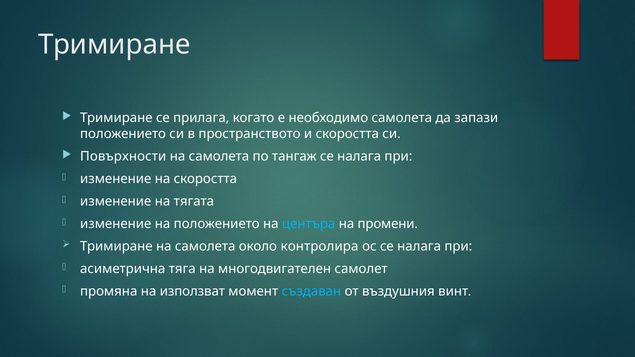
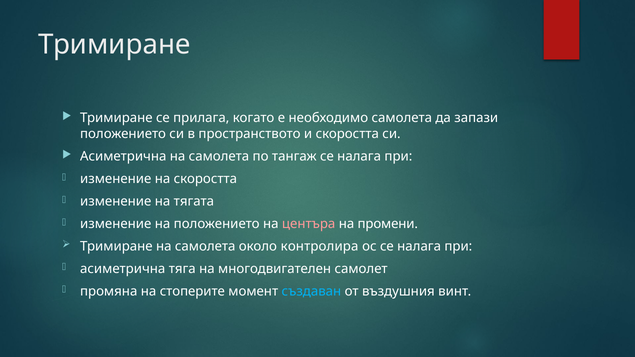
Повърхности: Повърхности -> Асиметрична (123, 157)
центъра colour: light blue -> pink (309, 224)
използват: използват -> стоперите (192, 292)
